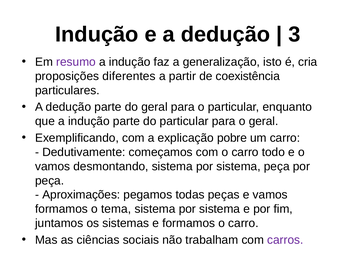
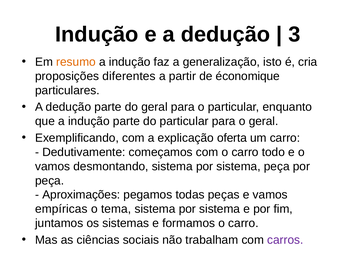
resumo colour: purple -> orange (76, 62)
coexistência: coexistência -> économique (248, 76)
pobre: pobre -> oferta (232, 138)
formamos: formamos -> empíricas (61, 209)
